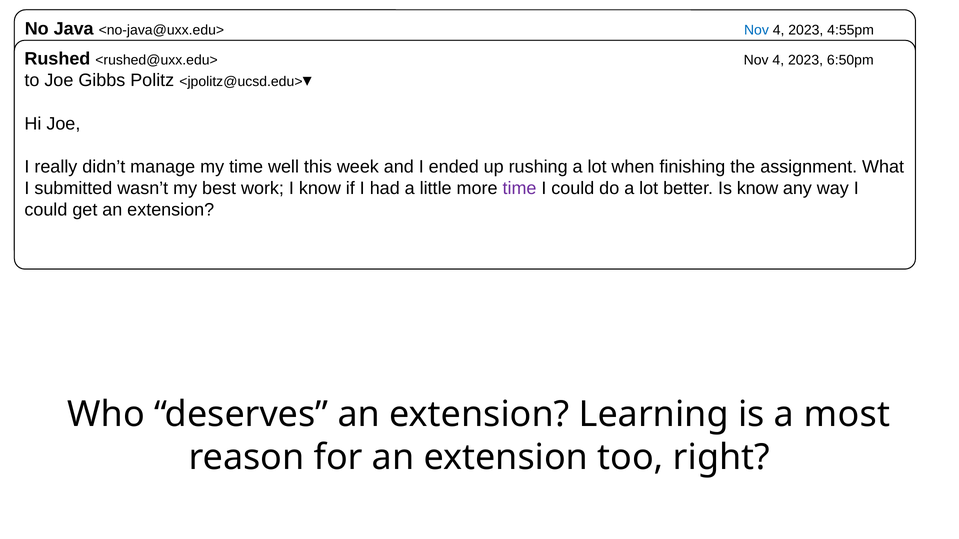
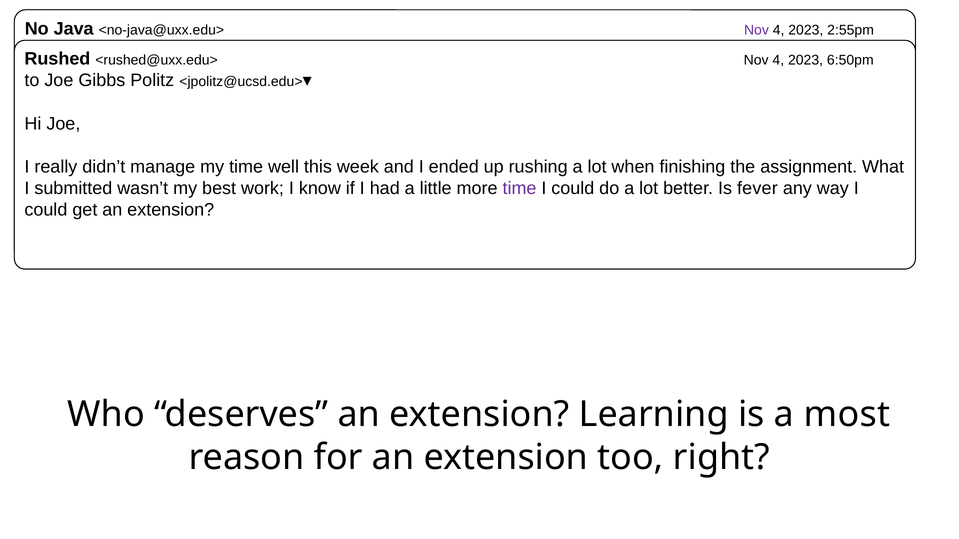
Nov colour: blue -> purple (756, 30)
4:55pm: 4:55pm -> 2:55pm (851, 30)
Is know: know -> fever (757, 188)
